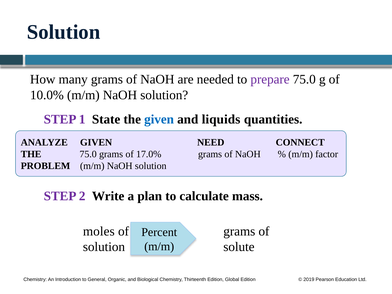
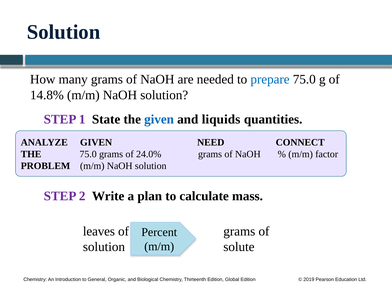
prepare colour: purple -> blue (270, 79)
10.0%: 10.0% -> 14.8% (47, 95)
17.0%: 17.0% -> 24.0% (149, 154)
moles: moles -> leaves (99, 231)
